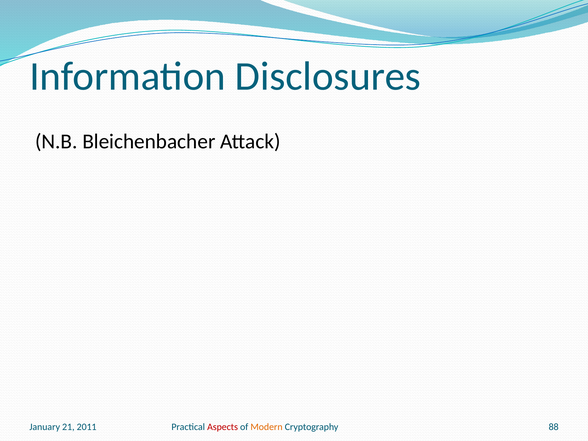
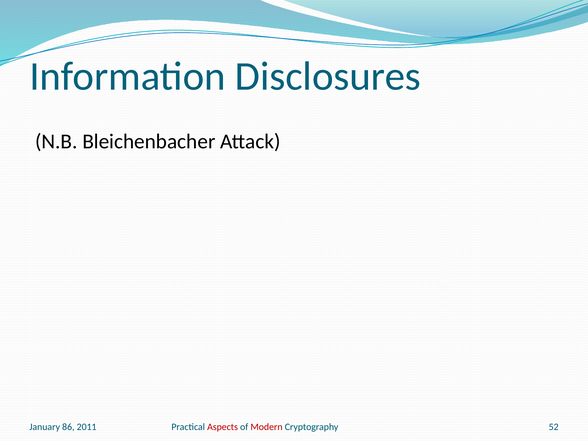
Modern colour: orange -> red (266, 427)
88: 88 -> 52 (554, 427)
21: 21 -> 86 (68, 427)
